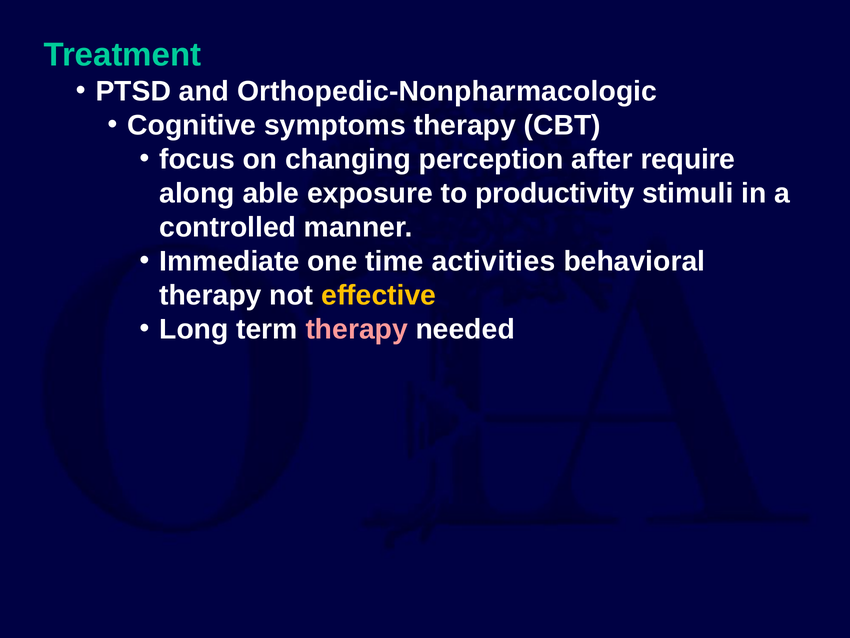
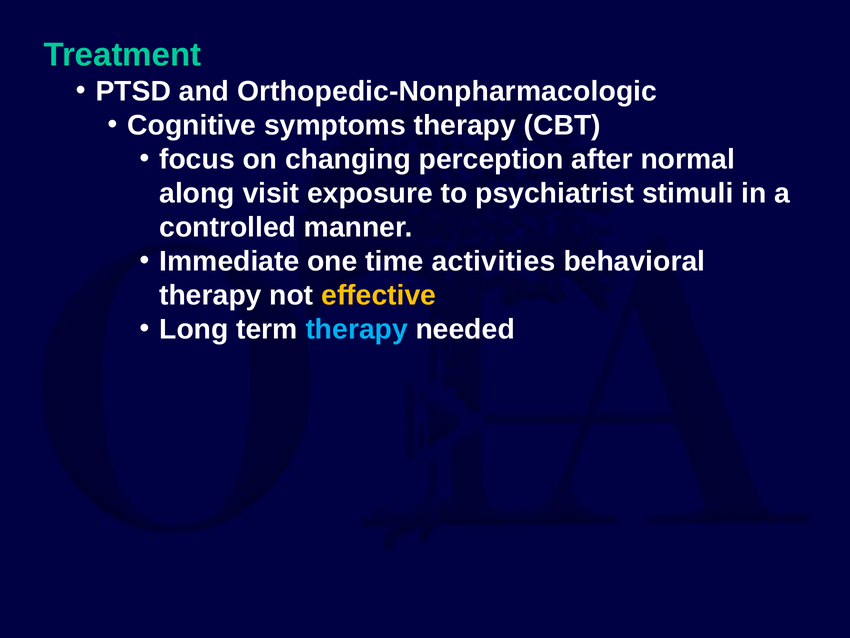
require: require -> normal (688, 159)
able: able -> visit (271, 193)
productivity: productivity -> psychiatrist (555, 193)
therapy colour: pink -> light blue (357, 329)
